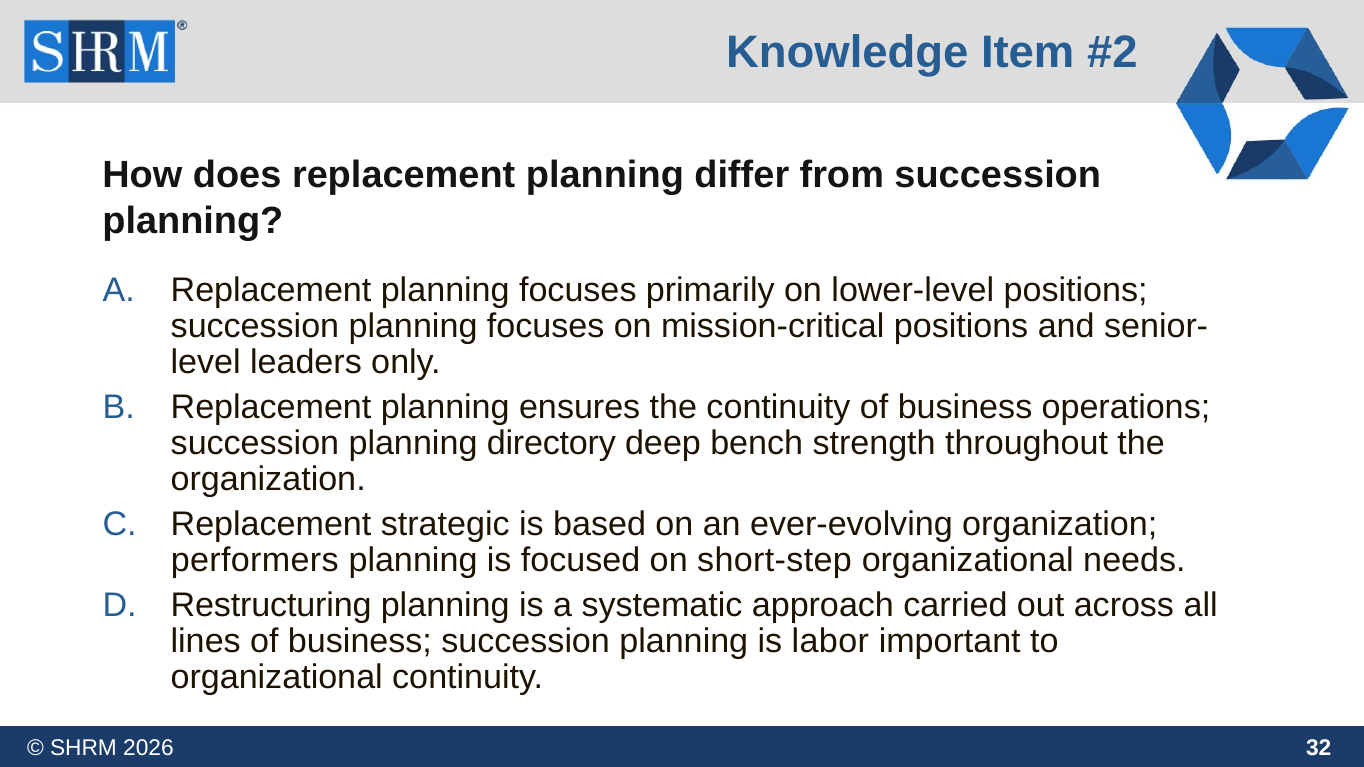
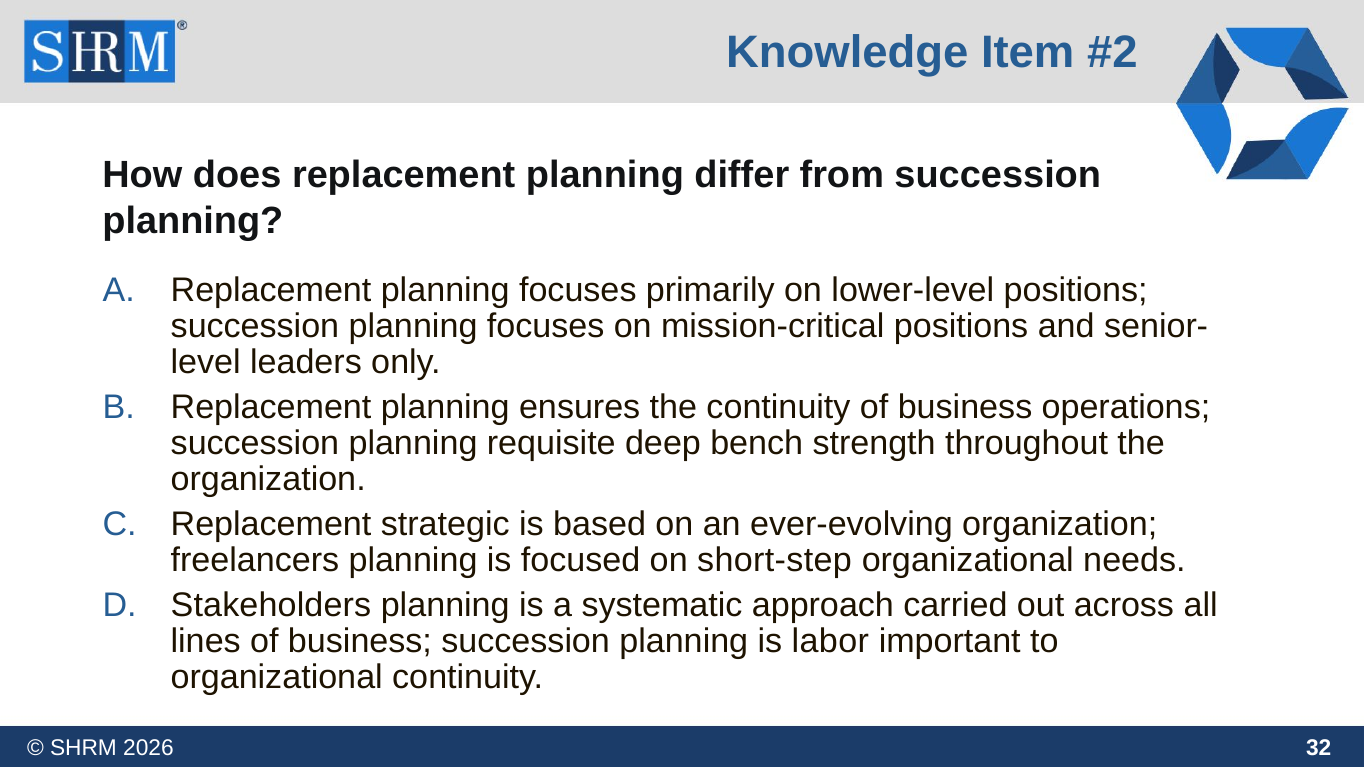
directory: directory -> requisite (551, 443)
performers: performers -> freelancers (255, 560)
Restructuring: Restructuring -> Stakeholders (271, 605)
